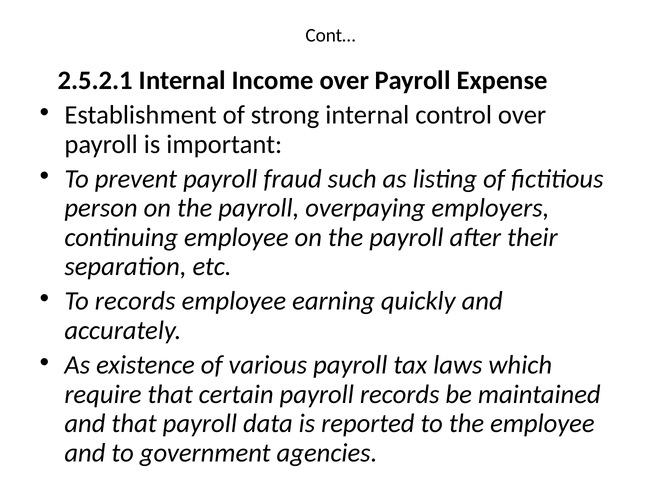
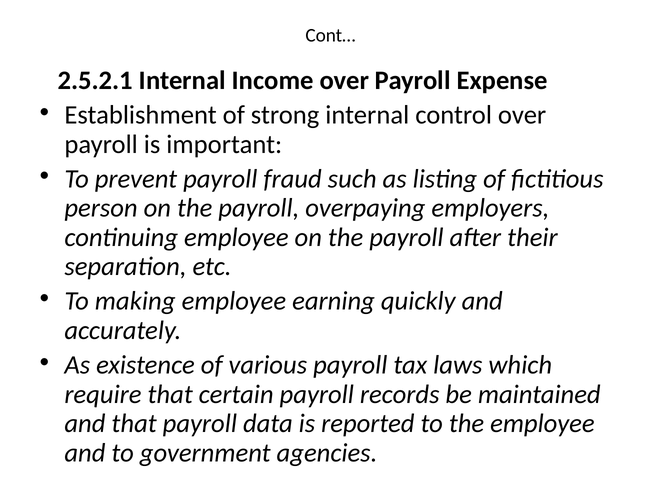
To records: records -> making (135, 301)
